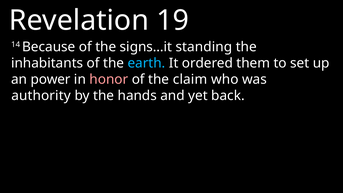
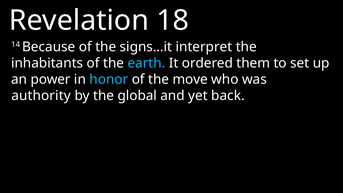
19: 19 -> 18 (173, 20)
standing: standing -> interpret (204, 47)
honor colour: pink -> light blue (109, 79)
claim: claim -> move (190, 79)
hands: hands -> global (137, 96)
